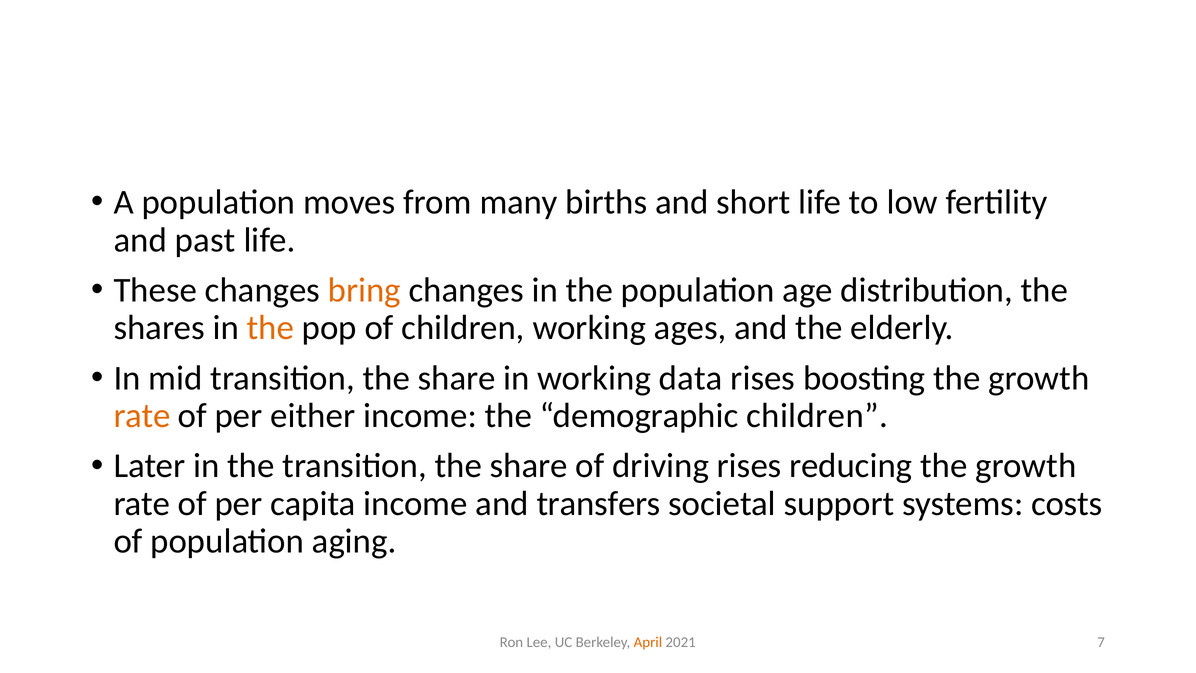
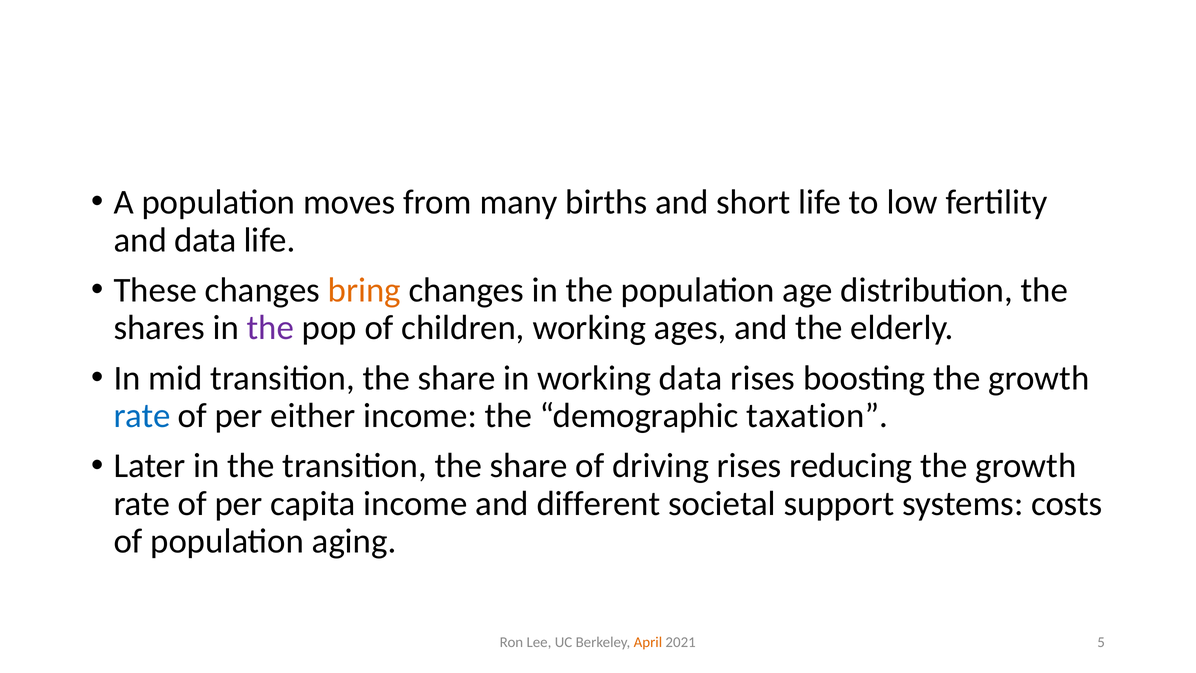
and past: past -> data (205, 240)
the colour: orange -> purple (270, 328)
rate colour: orange -> blue (142, 416)
demographic children: children -> taxation (817, 416)
transfers: transfers -> different (598, 503)
7: 7 -> 5 (1101, 642)
